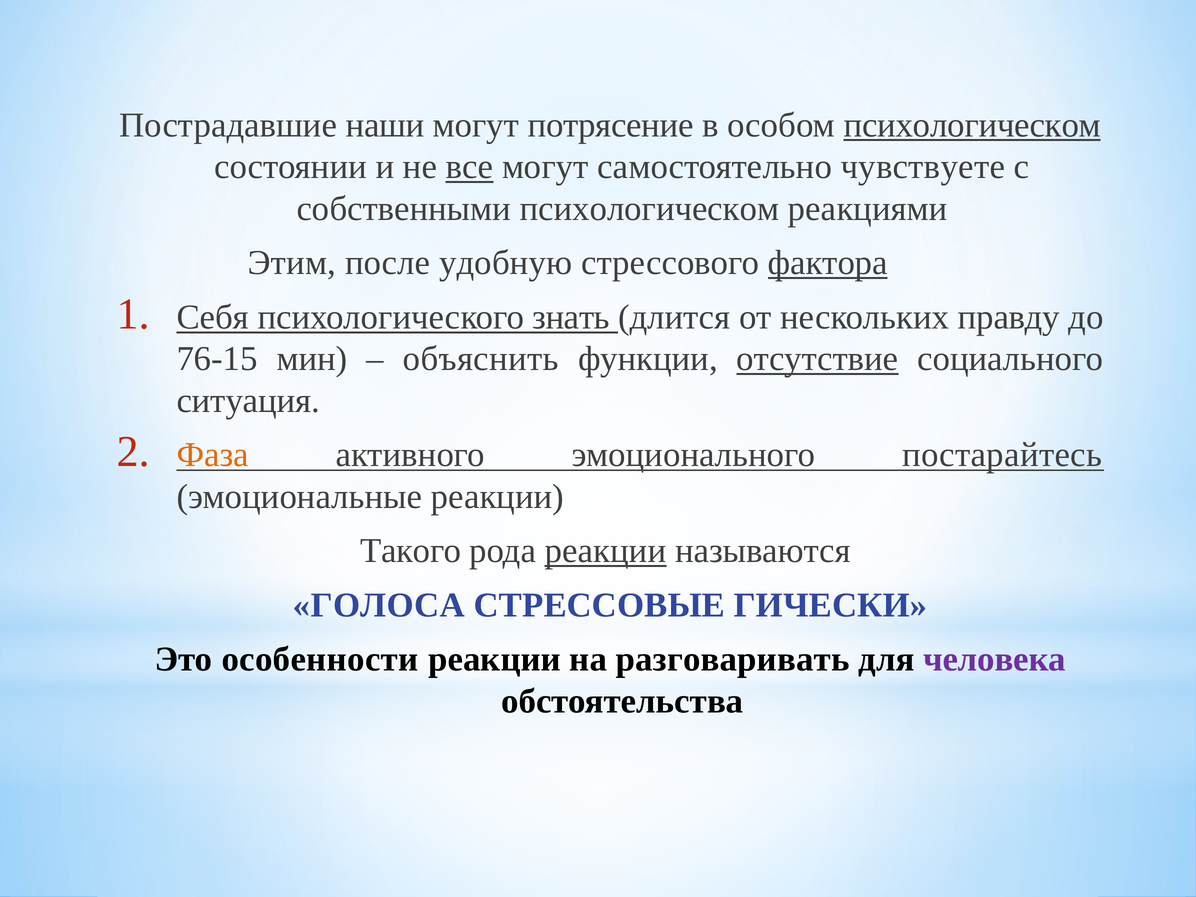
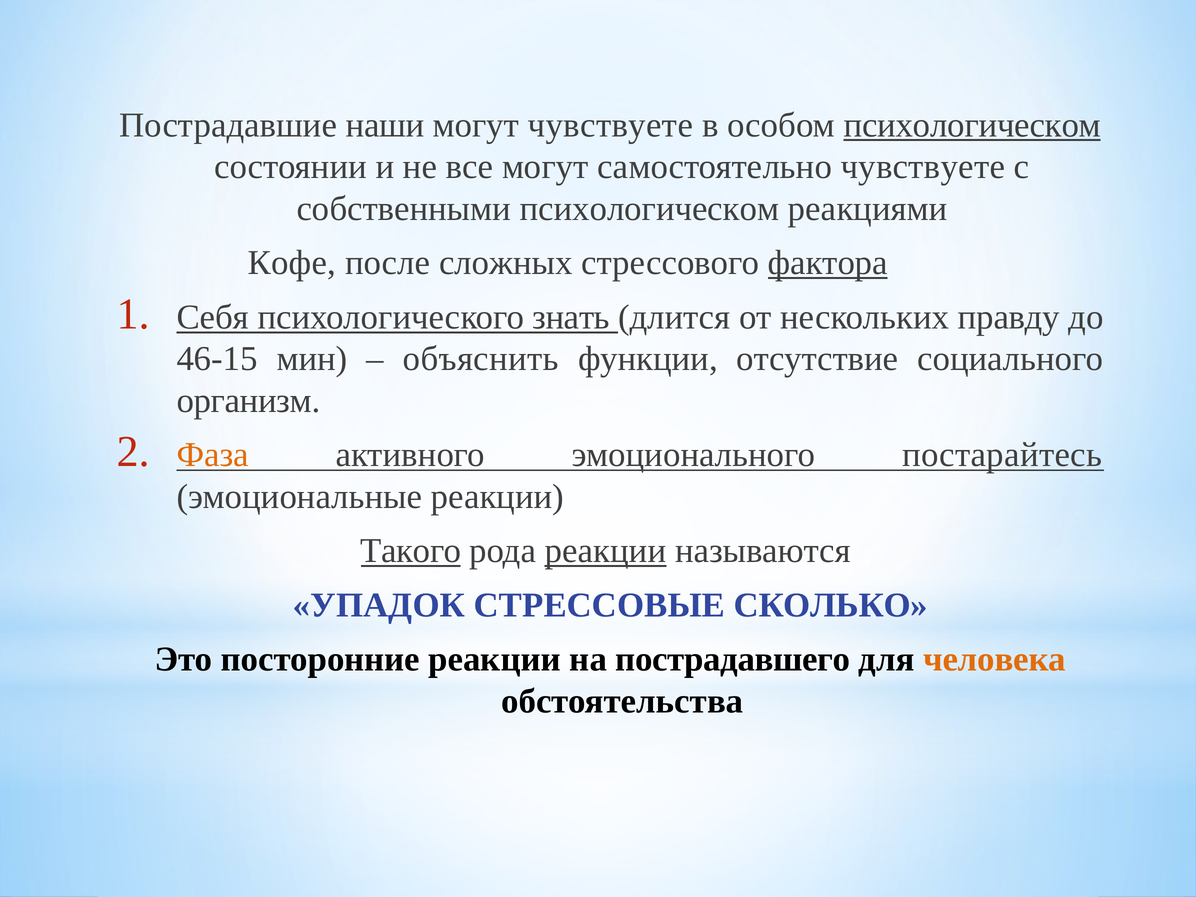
могут потрясение: потрясение -> чувствуете (610, 125)
все underline: present -> none (469, 167)
Этим: Этим -> Кофе (292, 263)
удобную: удобную -> сложных (506, 263)
76-15: 76-15 -> 46-15 (217, 359)
отсутствие underline: present -> none (817, 359)
ситуация: ситуация -> организм (248, 401)
Такого underline: none -> present (411, 551)
ГОЛОСА: ГОЛОСА -> УПАДОК (379, 605)
ГИЧЕСКИ: ГИЧЕСКИ -> СКОЛЬКО (831, 605)
особенности: особенности -> посторонние (320, 659)
разговаривать: разговаривать -> пострадавшего (733, 659)
человека colour: purple -> orange (995, 659)
